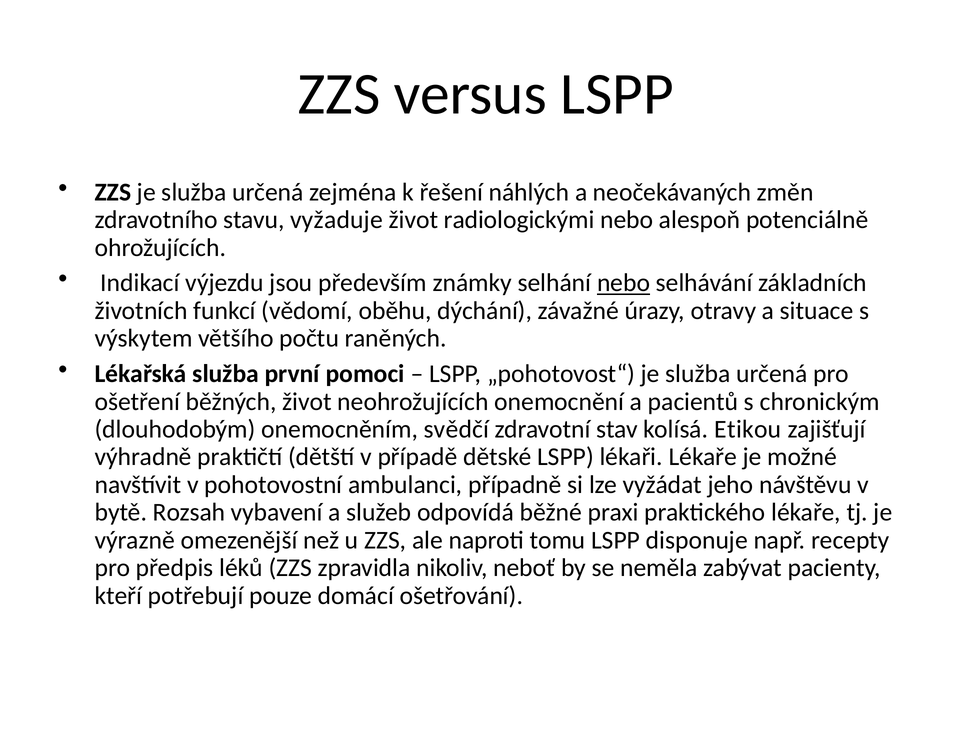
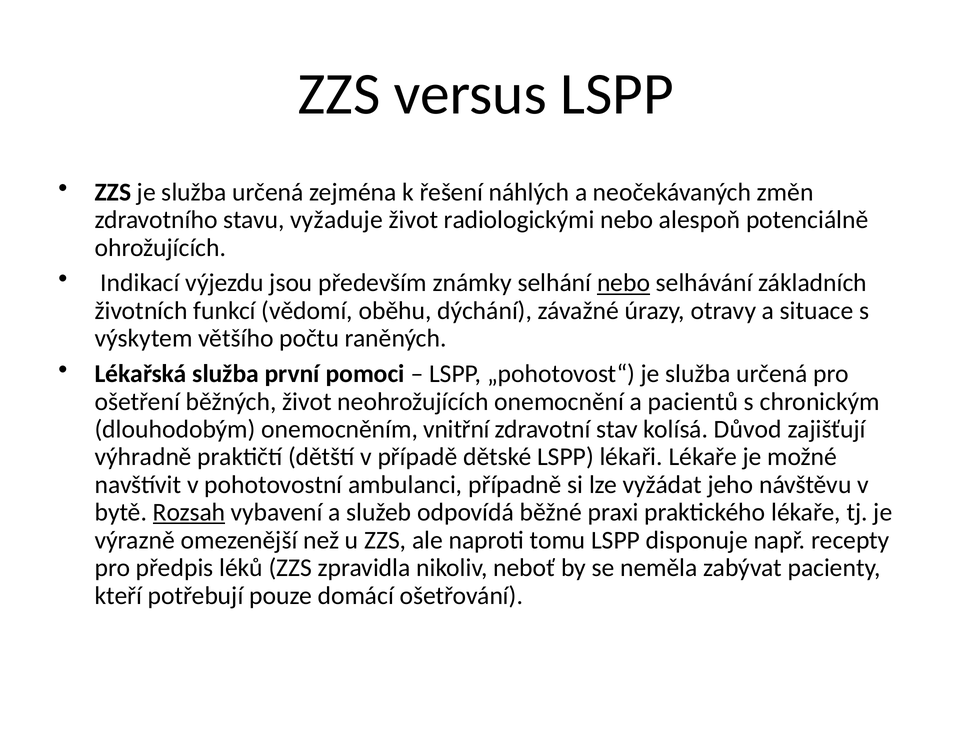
svědčí: svědčí -> vnitřní (457, 429)
Etikou: Etikou -> Důvod (748, 429)
Rozsah underline: none -> present (189, 512)
